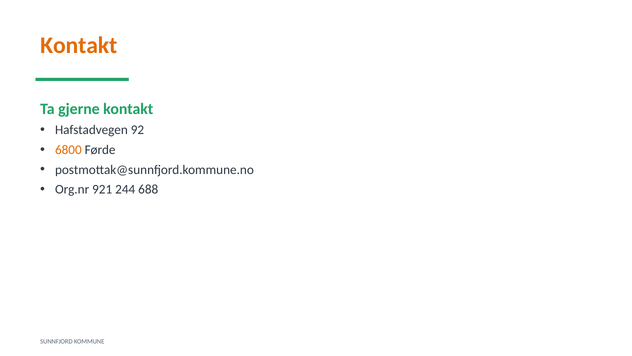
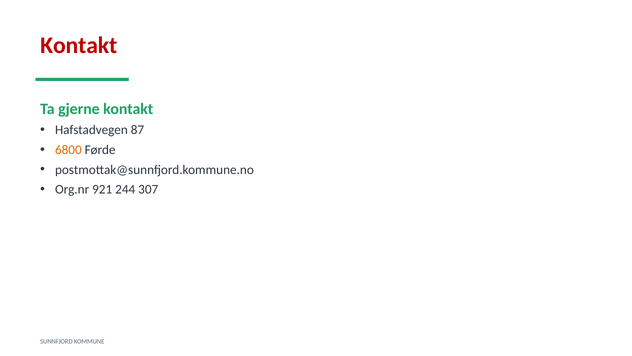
Kontakt colour: orange -> red (79, 45)
92: 92 -> 87 (137, 130)
688: 688 -> 307 (148, 189)
